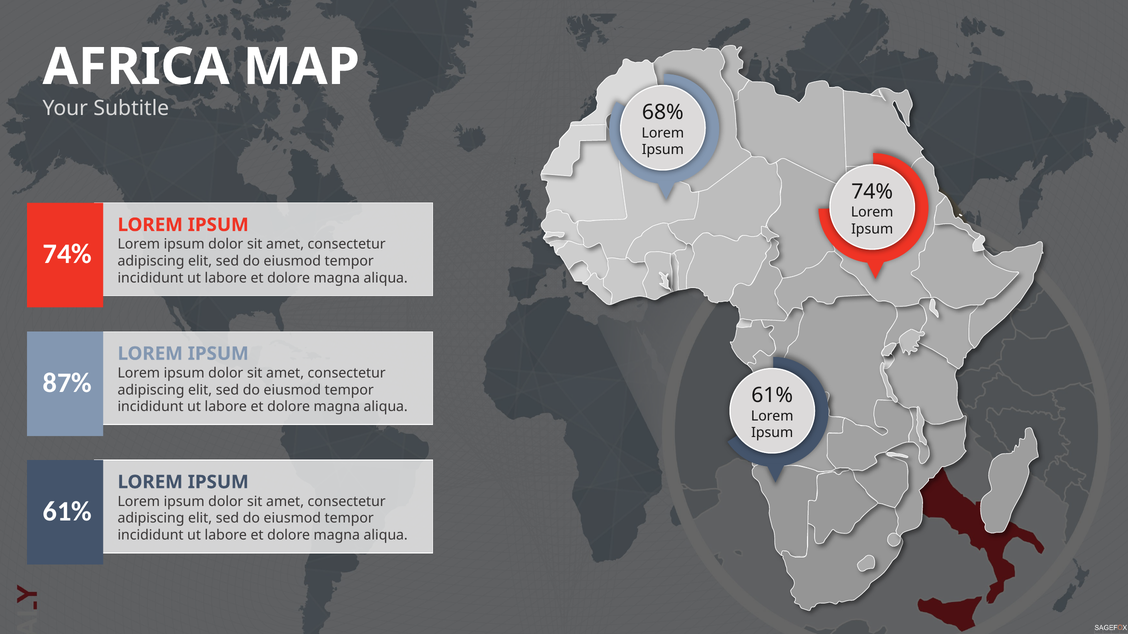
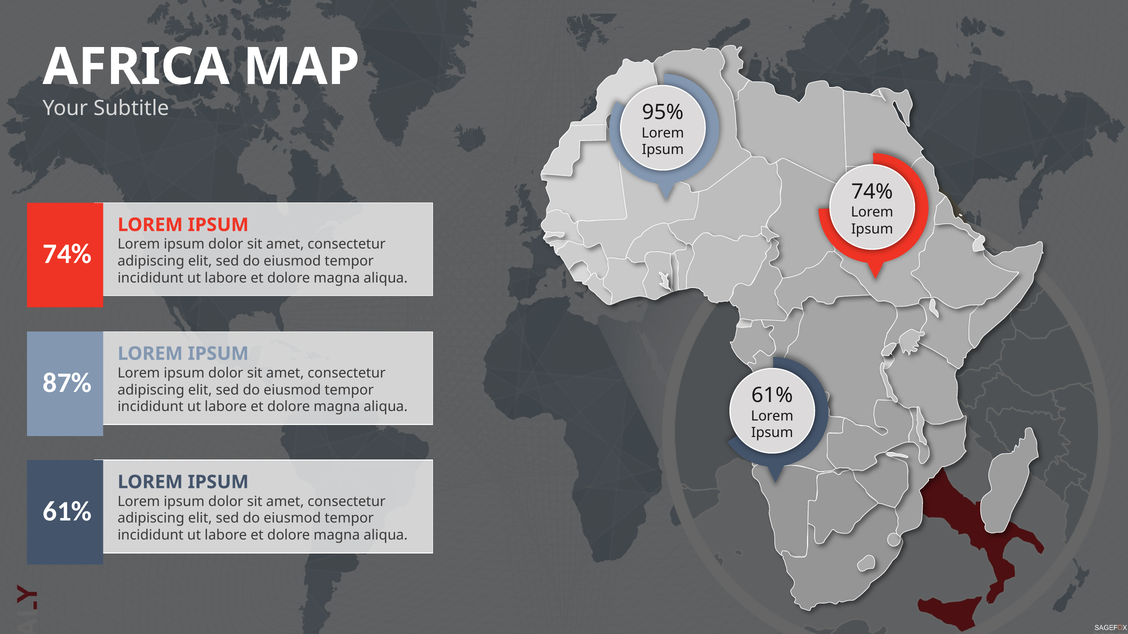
68%: 68% -> 95% (663, 112)
